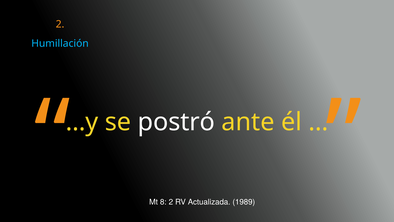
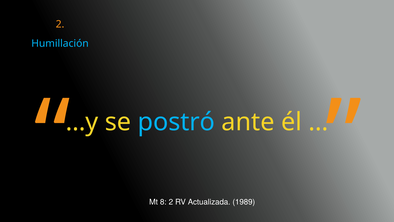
postró colour: white -> light blue (176, 122)
